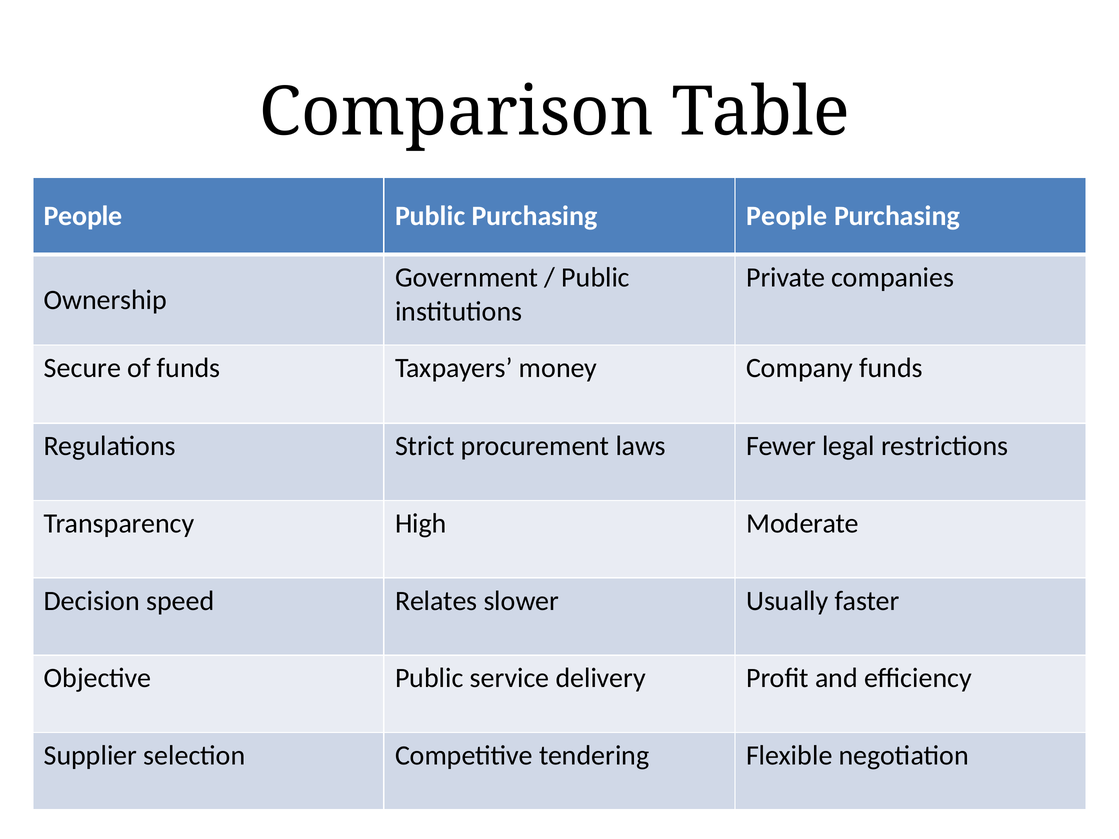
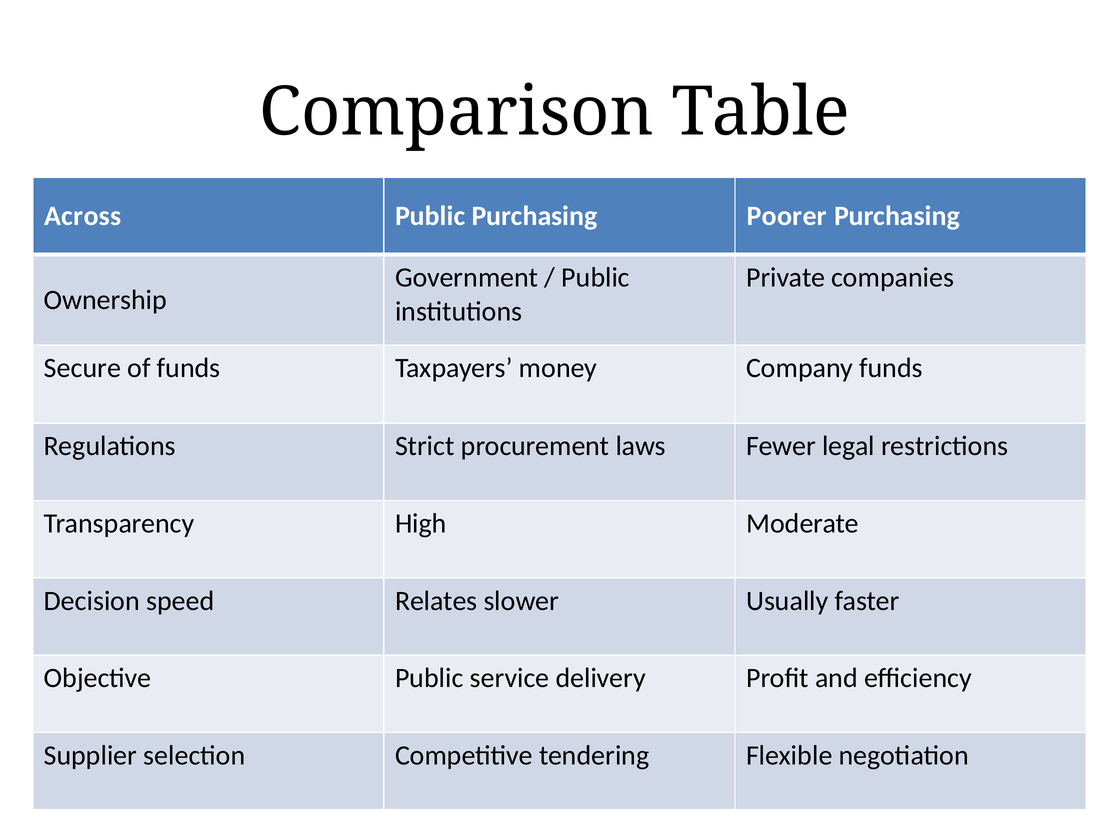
People: People -> Across (83, 216)
Purchasing People: People -> Poorer (787, 216)
